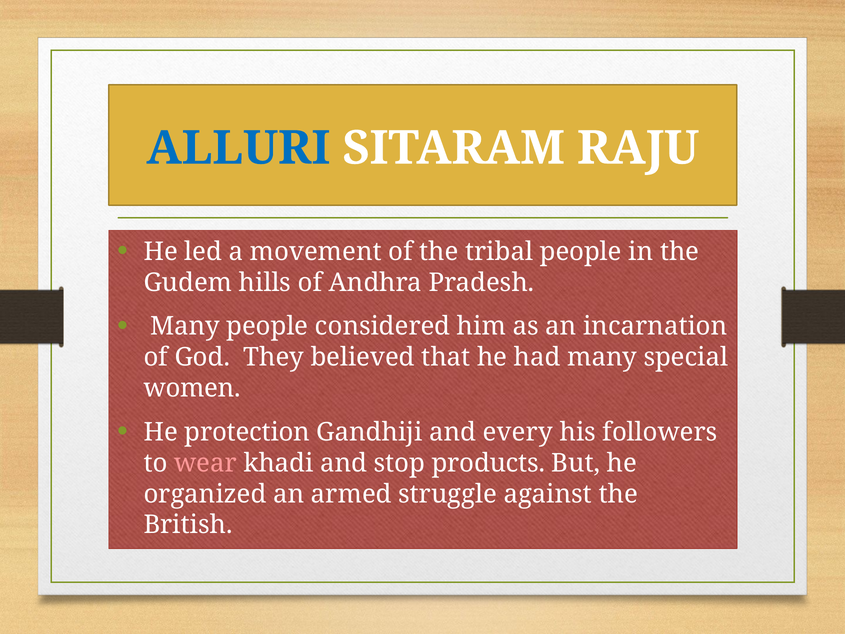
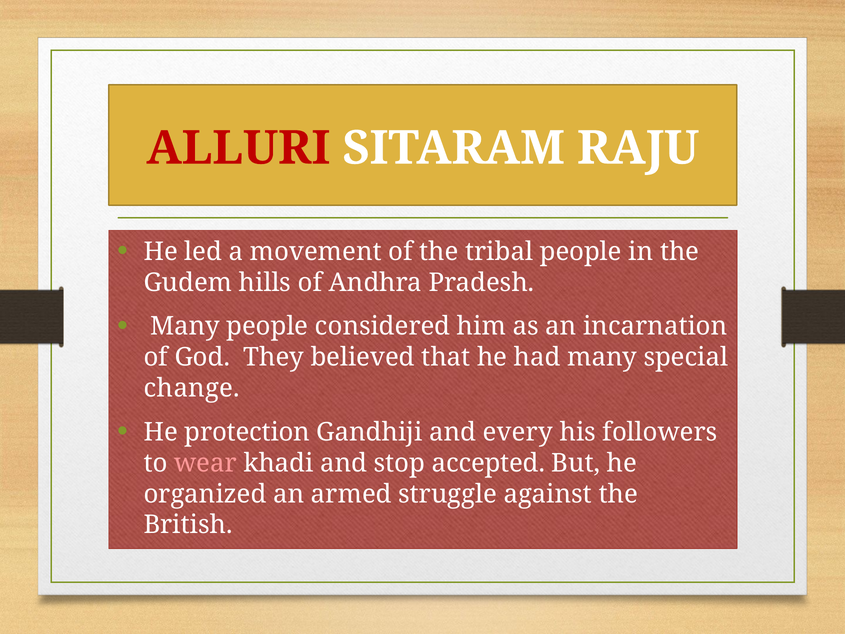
ALLURI colour: blue -> red (238, 148)
women: women -> change (192, 388)
products: products -> accepted (488, 463)
